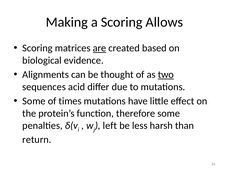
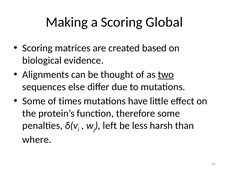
Allows: Allows -> Global (164, 22)
are underline: present -> none (99, 48)
acid: acid -> else (77, 87)
return: return -> where (37, 139)
